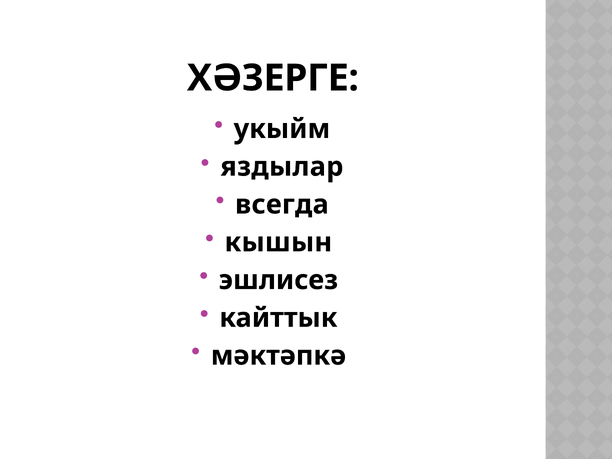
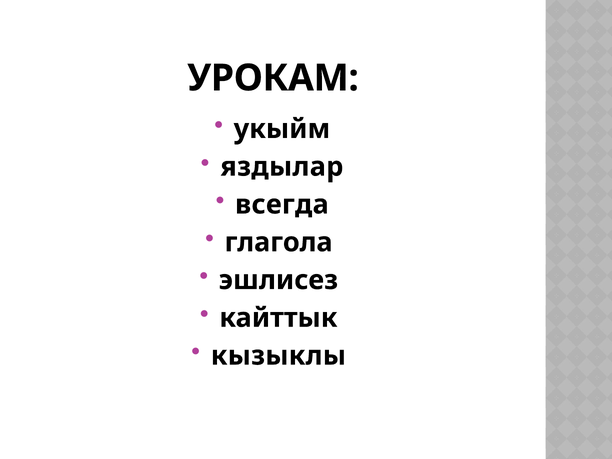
ХӘЗЕРГЕ: ХӘЗЕРГЕ -> УРОКАМ (273, 78)
кышын: кышын -> глагола (279, 242)
мәктәпкә: мәктәпкә -> кызыклы (278, 356)
